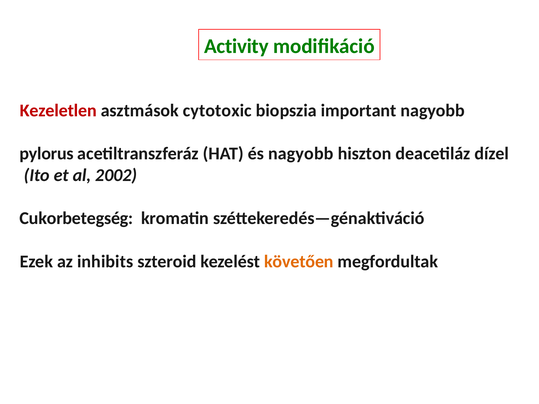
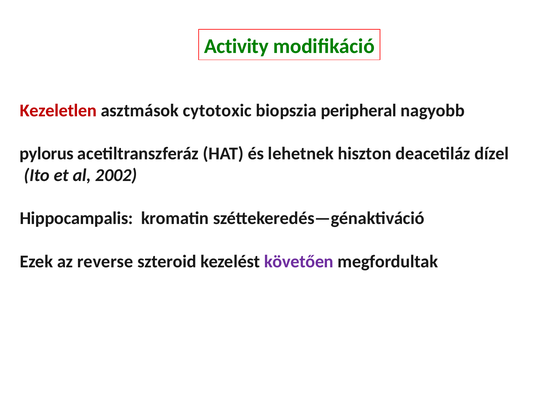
important: important -> peripheral (359, 111)
és nagyobb: nagyobb -> lehetnek (301, 154)
Cukorbetegség: Cukorbetegség -> Hippocampalis (76, 218)
inhibits: inhibits -> reverse (105, 262)
követően colour: orange -> purple (299, 262)
